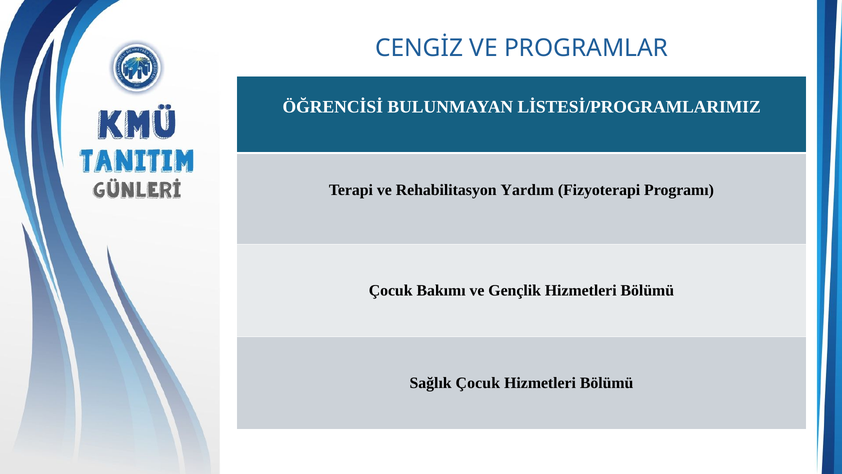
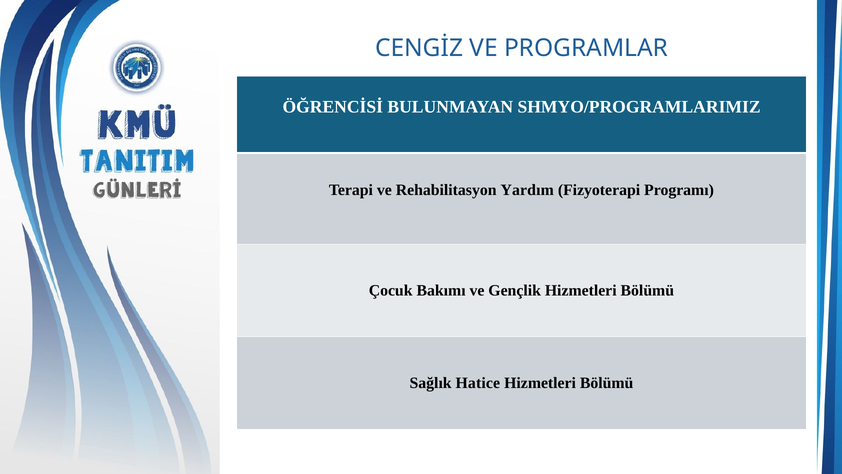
LİSTESİ/PROGRAMLARIMIZ: LİSTESİ/PROGRAMLARIMIZ -> SHMYO/PROGRAMLARIMIZ (639, 107)
Sağlık Çocuk: Çocuk -> Hatice (478, 383)
